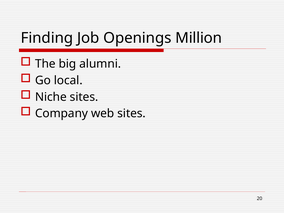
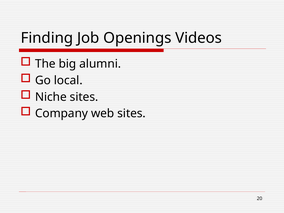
Million: Million -> Videos (199, 38)
